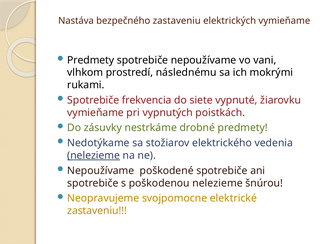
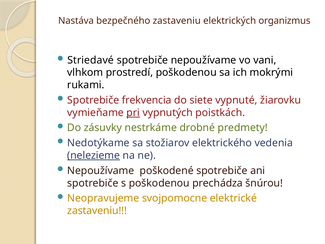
elektrických vymieňame: vymieňame -> organizmus (284, 21)
Predmety: Predmety -> Striedavé (91, 60)
prostredí následnému: následnému -> poškodenou (186, 72)
pri underline: none -> present (133, 113)
poškodenou nelezieme: nelezieme -> prechádza (218, 183)
